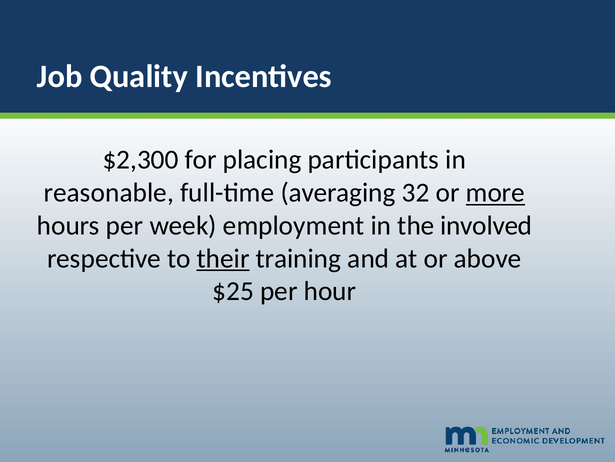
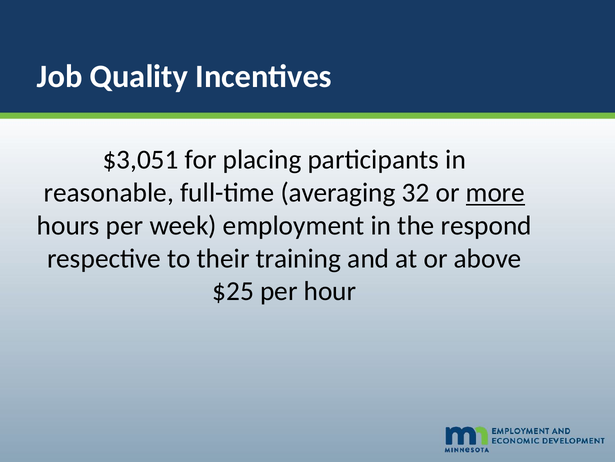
$2,300: $2,300 -> $3,051 (141, 160)
involved: involved -> respond (486, 225)
their underline: present -> none (223, 258)
